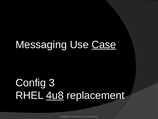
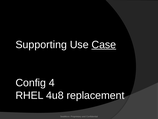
Messaging: Messaging -> Supporting (41, 45)
3: 3 -> 4 (52, 82)
4u8 underline: present -> none (55, 95)
